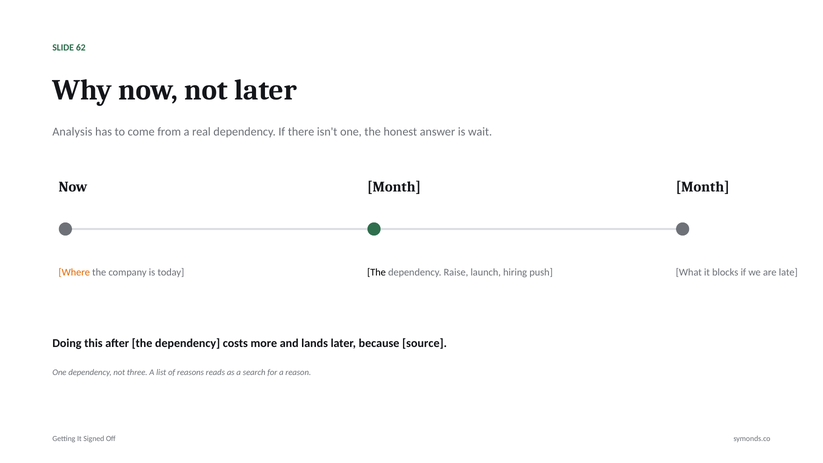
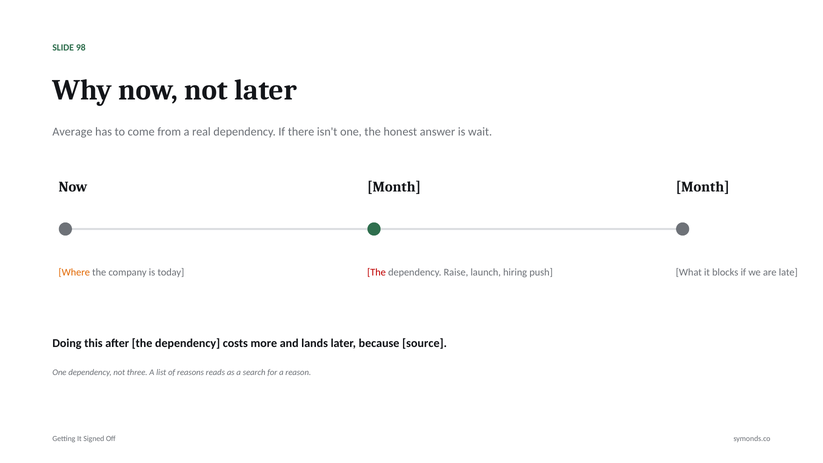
62: 62 -> 98 (81, 48)
Analysis: Analysis -> Average (72, 132)
The colour: black -> red (377, 272)
